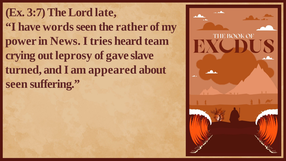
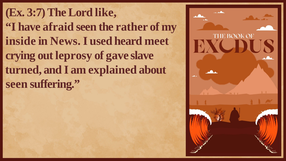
late: late -> like (106, 12)
words: words -> afraid (58, 27)
power: power -> inside (21, 41)
tries: tries -> used (101, 41)
team: team -> meet (157, 41)
appeared: appeared -> explained (113, 70)
